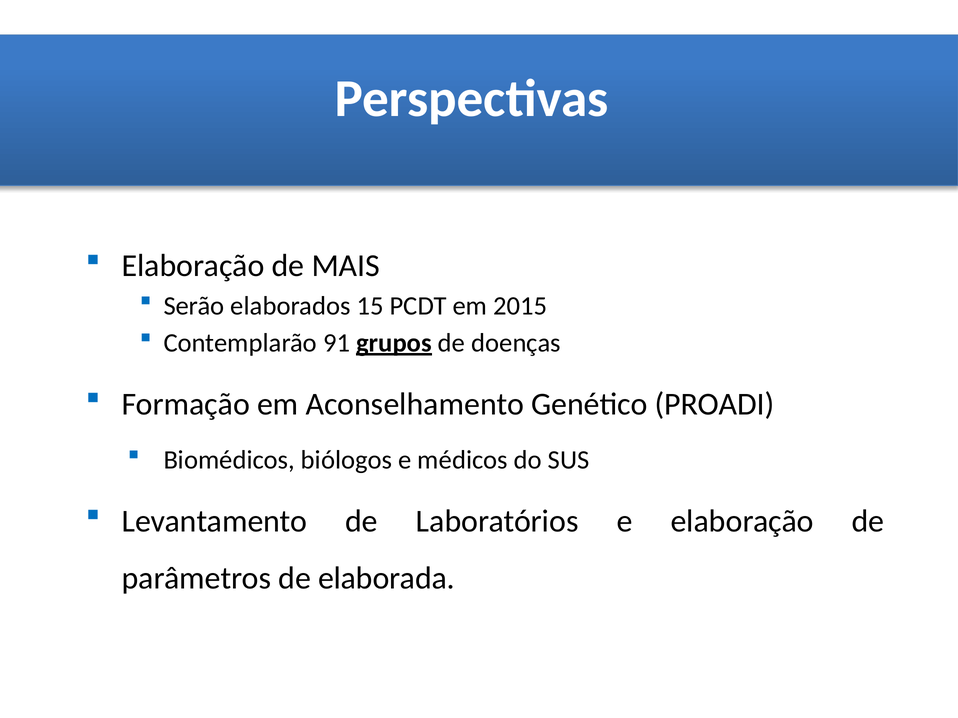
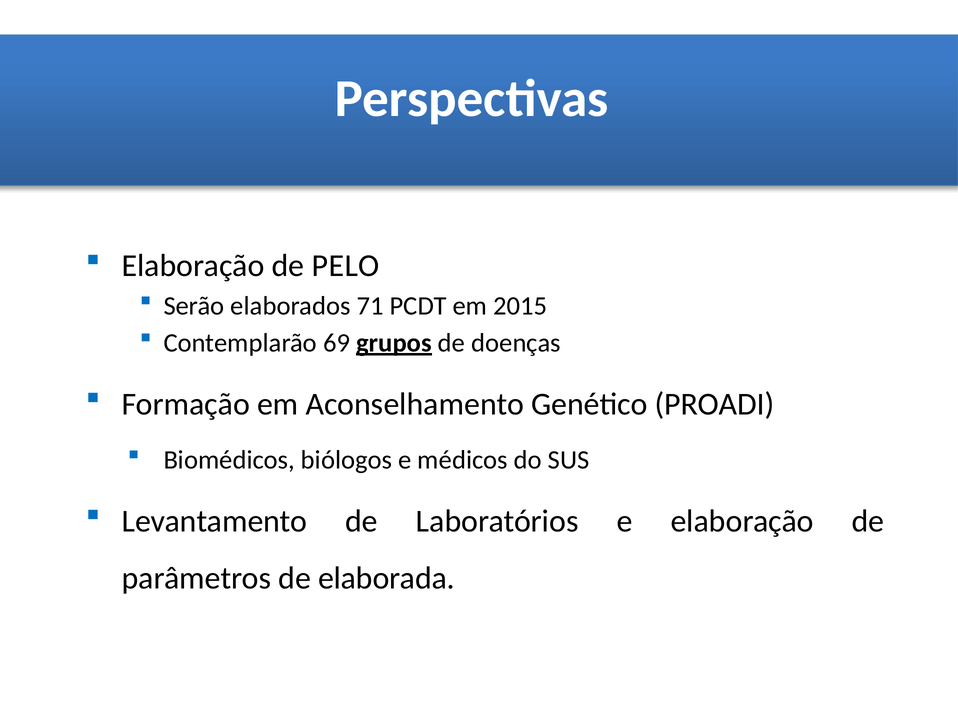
MAIS: MAIS -> PELO (346, 266)
15: 15 -> 71 (370, 306)
91: 91 -> 69 (337, 343)
